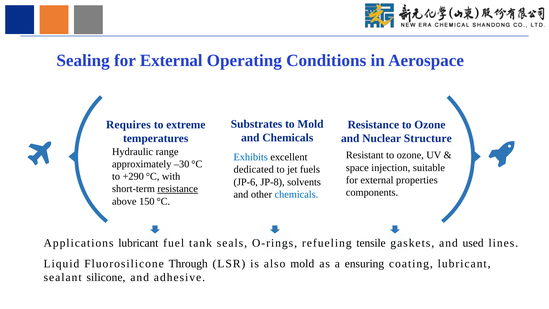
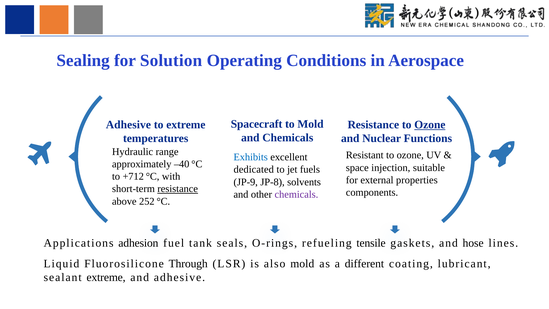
Sealing for External: External -> Solution (171, 60)
Substrates: Substrates -> Spacecraft (257, 124)
Requires: Requires -> Adhesive (128, 125)
Ozone underline: none -> present (430, 125)
Structure: Structure -> Functions (428, 138)
–30: –30 -> –40 (182, 164)
+290: +290 -> +712 (133, 176)
JP‑6: JP‑6 -> JP‑9 (246, 182)
chemicals colour: blue -> purple (296, 194)
150: 150 -> 252 (147, 201)
Applications lubricant: lubricant -> adhesion (138, 243)
used: used -> hose (473, 243)
ensuring: ensuring -> different (364, 264)
sealant silicone: silicone -> extreme (106, 277)
